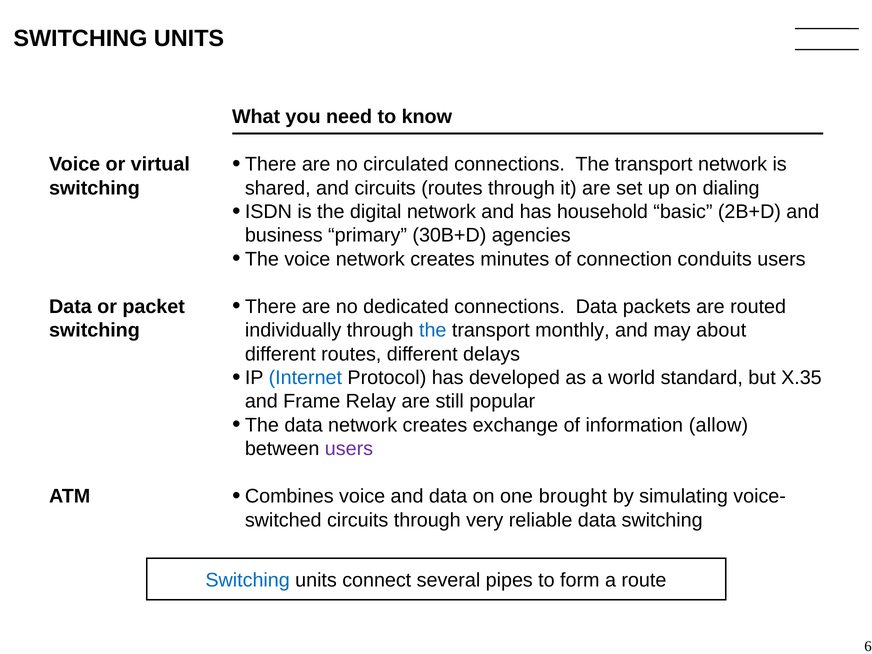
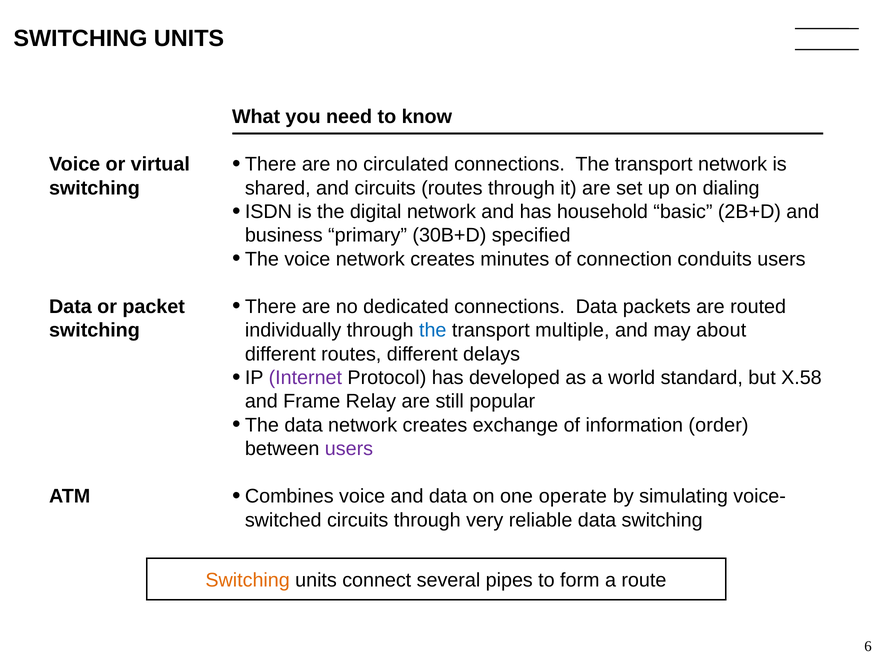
agencies: agencies -> specified (531, 235)
monthly: monthly -> multiple (572, 330)
Internet colour: blue -> purple (305, 378)
X.35: X.35 -> X.58 (801, 378)
allow: allow -> order (719, 425)
brought: brought -> operate (573, 496)
Switching colour: blue -> orange (248, 581)
